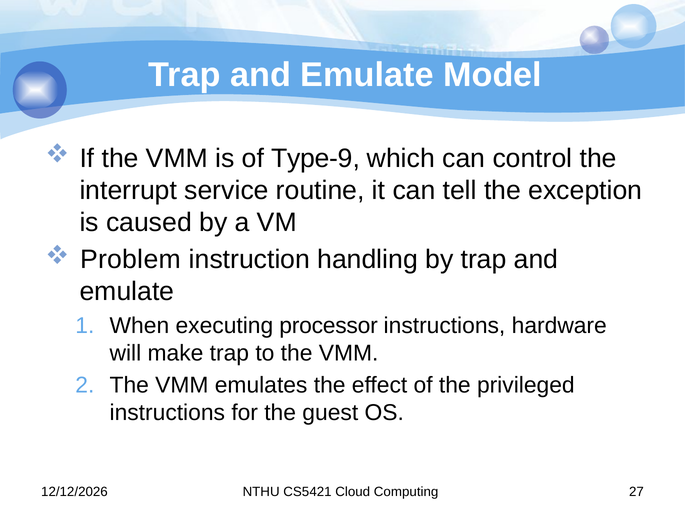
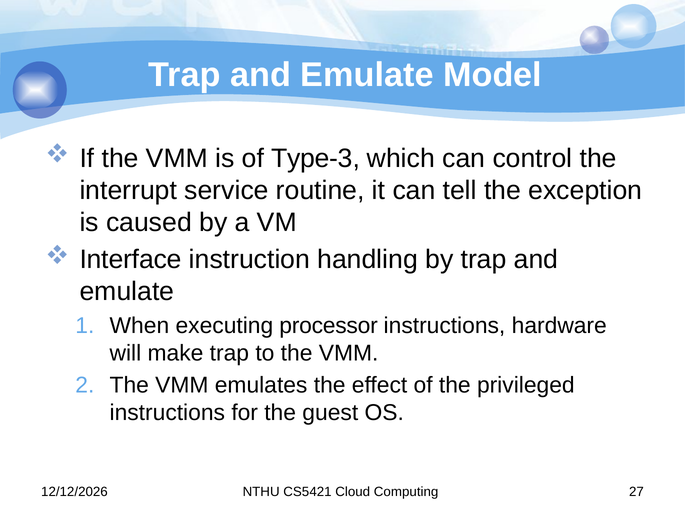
Type-9: Type-9 -> Type-3 (315, 158)
Problem: Problem -> Interface (131, 260)
